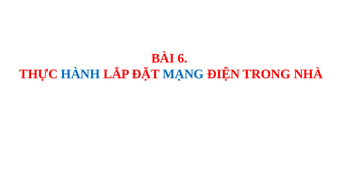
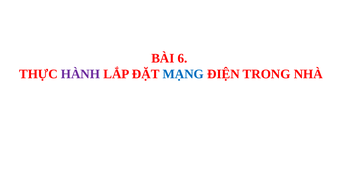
HÀNH colour: blue -> purple (80, 74)
